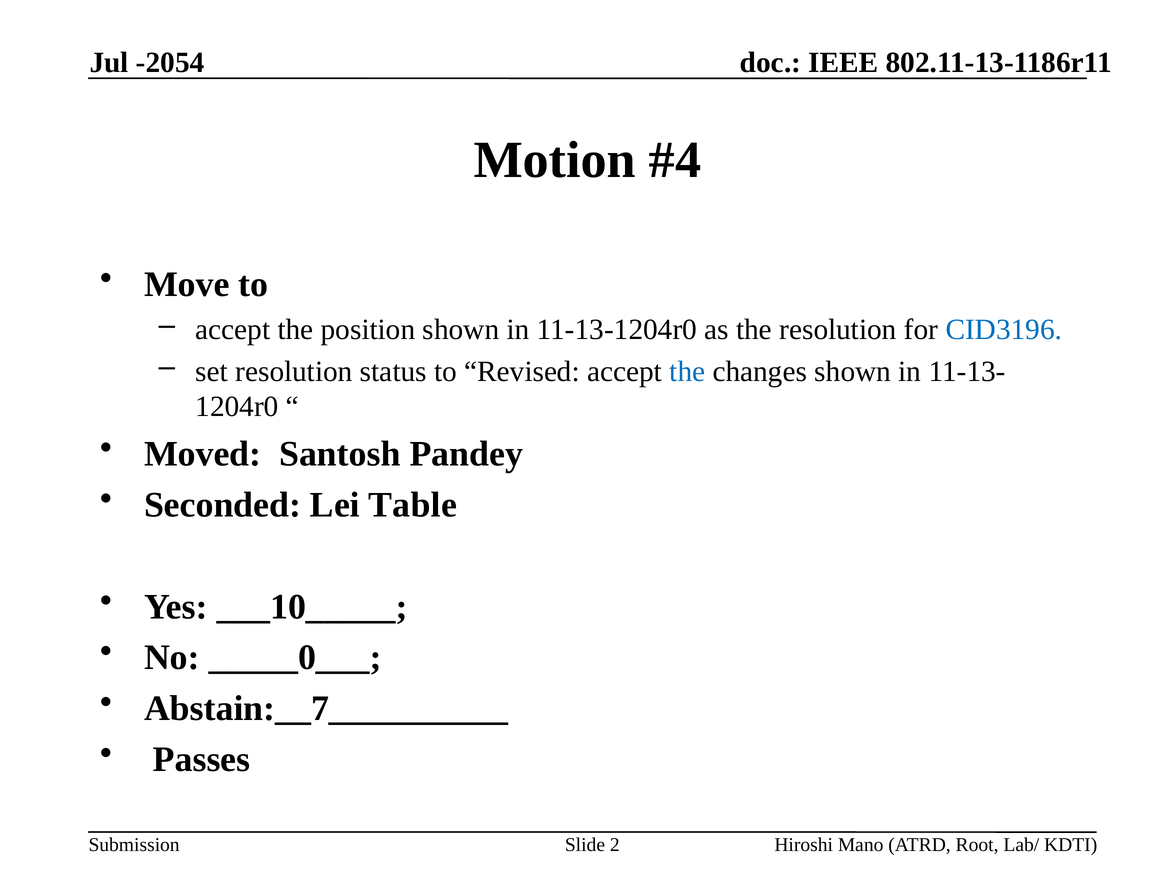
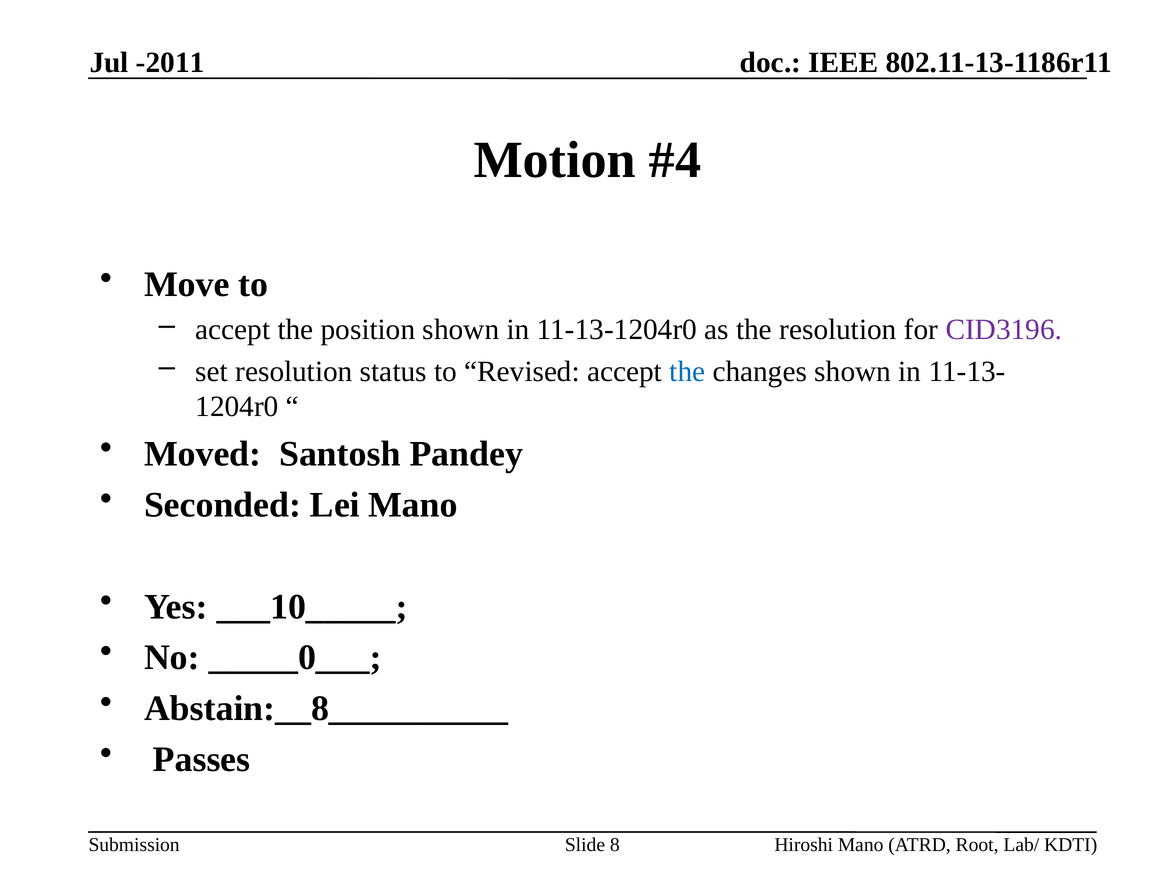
-2054: -2054 -> -2011 (170, 63)
CID3196 colour: blue -> purple (1004, 330)
Lei Table: Table -> Mano (413, 505)
Abstain:__7__________: Abstain:__7__________ -> Abstain:__8__________ (326, 709)
2: 2 -> 8 (615, 845)
